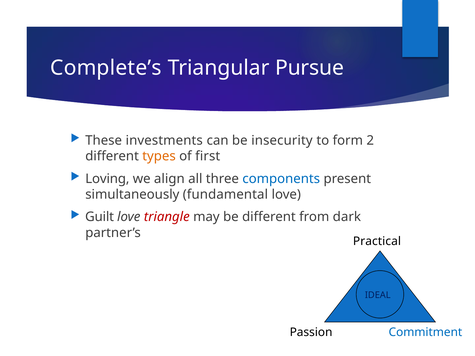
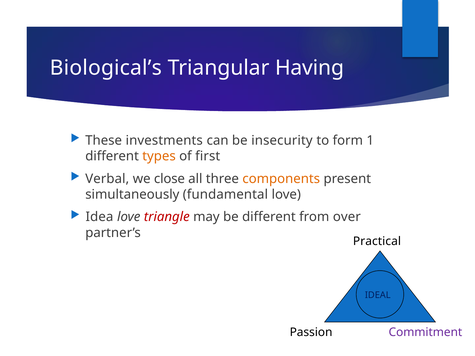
Complete’s: Complete’s -> Biological’s (106, 68)
Pursue: Pursue -> Having (310, 68)
2: 2 -> 1 (370, 141)
Loving: Loving -> Verbal (107, 179)
align: align -> close (169, 179)
components colour: blue -> orange (281, 179)
Guilt: Guilt -> Idea (99, 217)
dark: dark -> over (347, 217)
Commitment colour: blue -> purple (425, 333)
